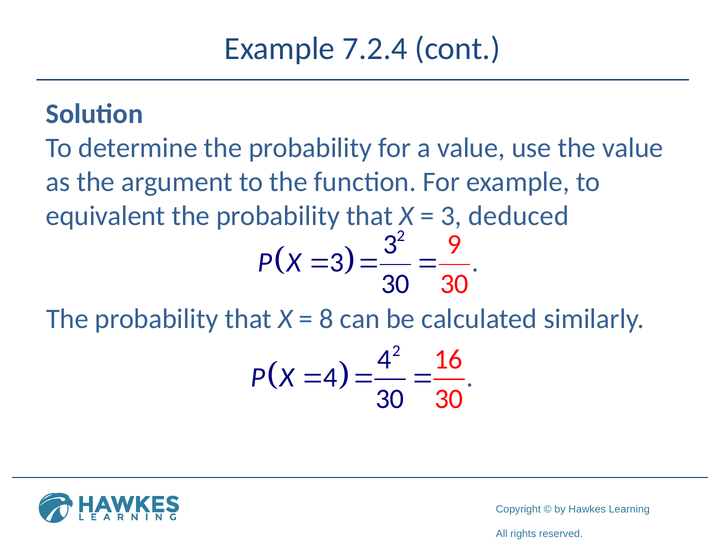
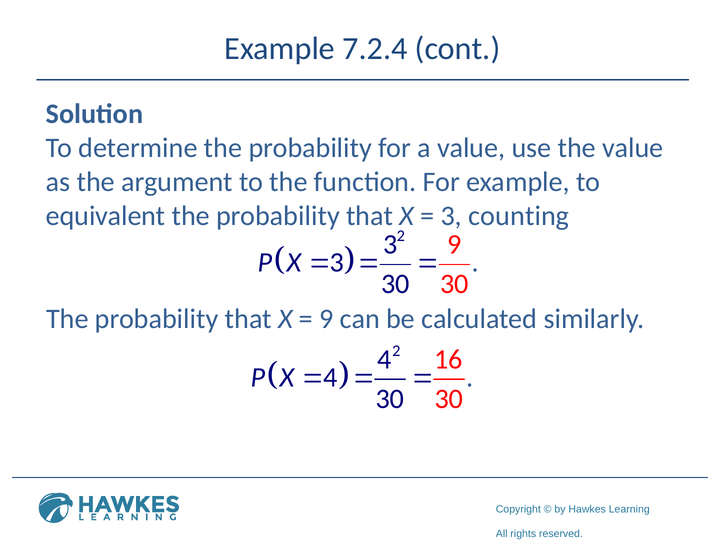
deduced: deduced -> counting (519, 216)
8: 8 -> 9 (326, 319)
